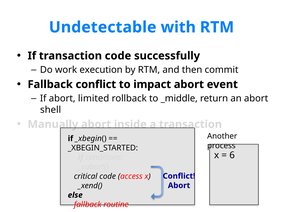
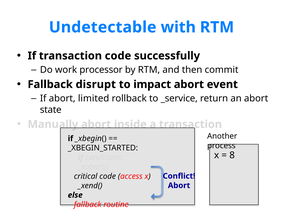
execution: execution -> processor (101, 70)
Fallback conflict: conflict -> disrupt (96, 84)
_middle: _middle -> _service (179, 99)
shell: shell -> state (51, 110)
6: 6 -> 8 (232, 155)
